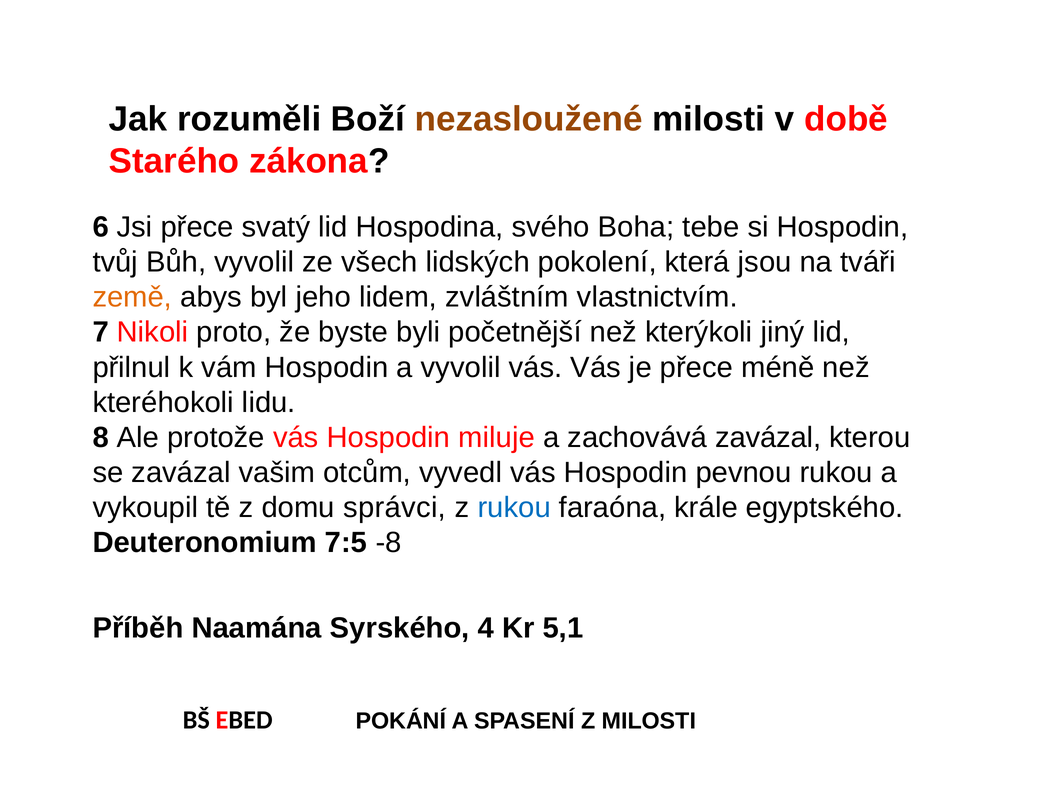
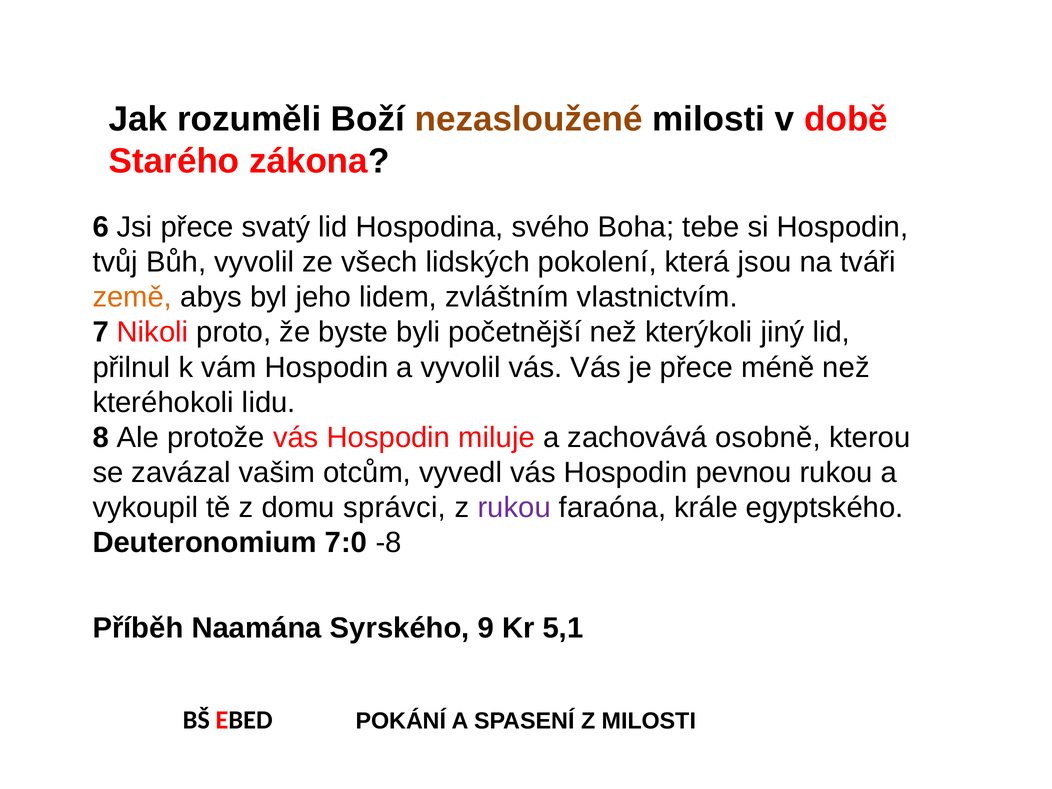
zachovává zavázal: zavázal -> osobně (768, 438)
rukou colour: blue -> purple (514, 508)
7:5: 7:5 -> 7:0 (346, 543)
4: 4 -> 9 (486, 628)
